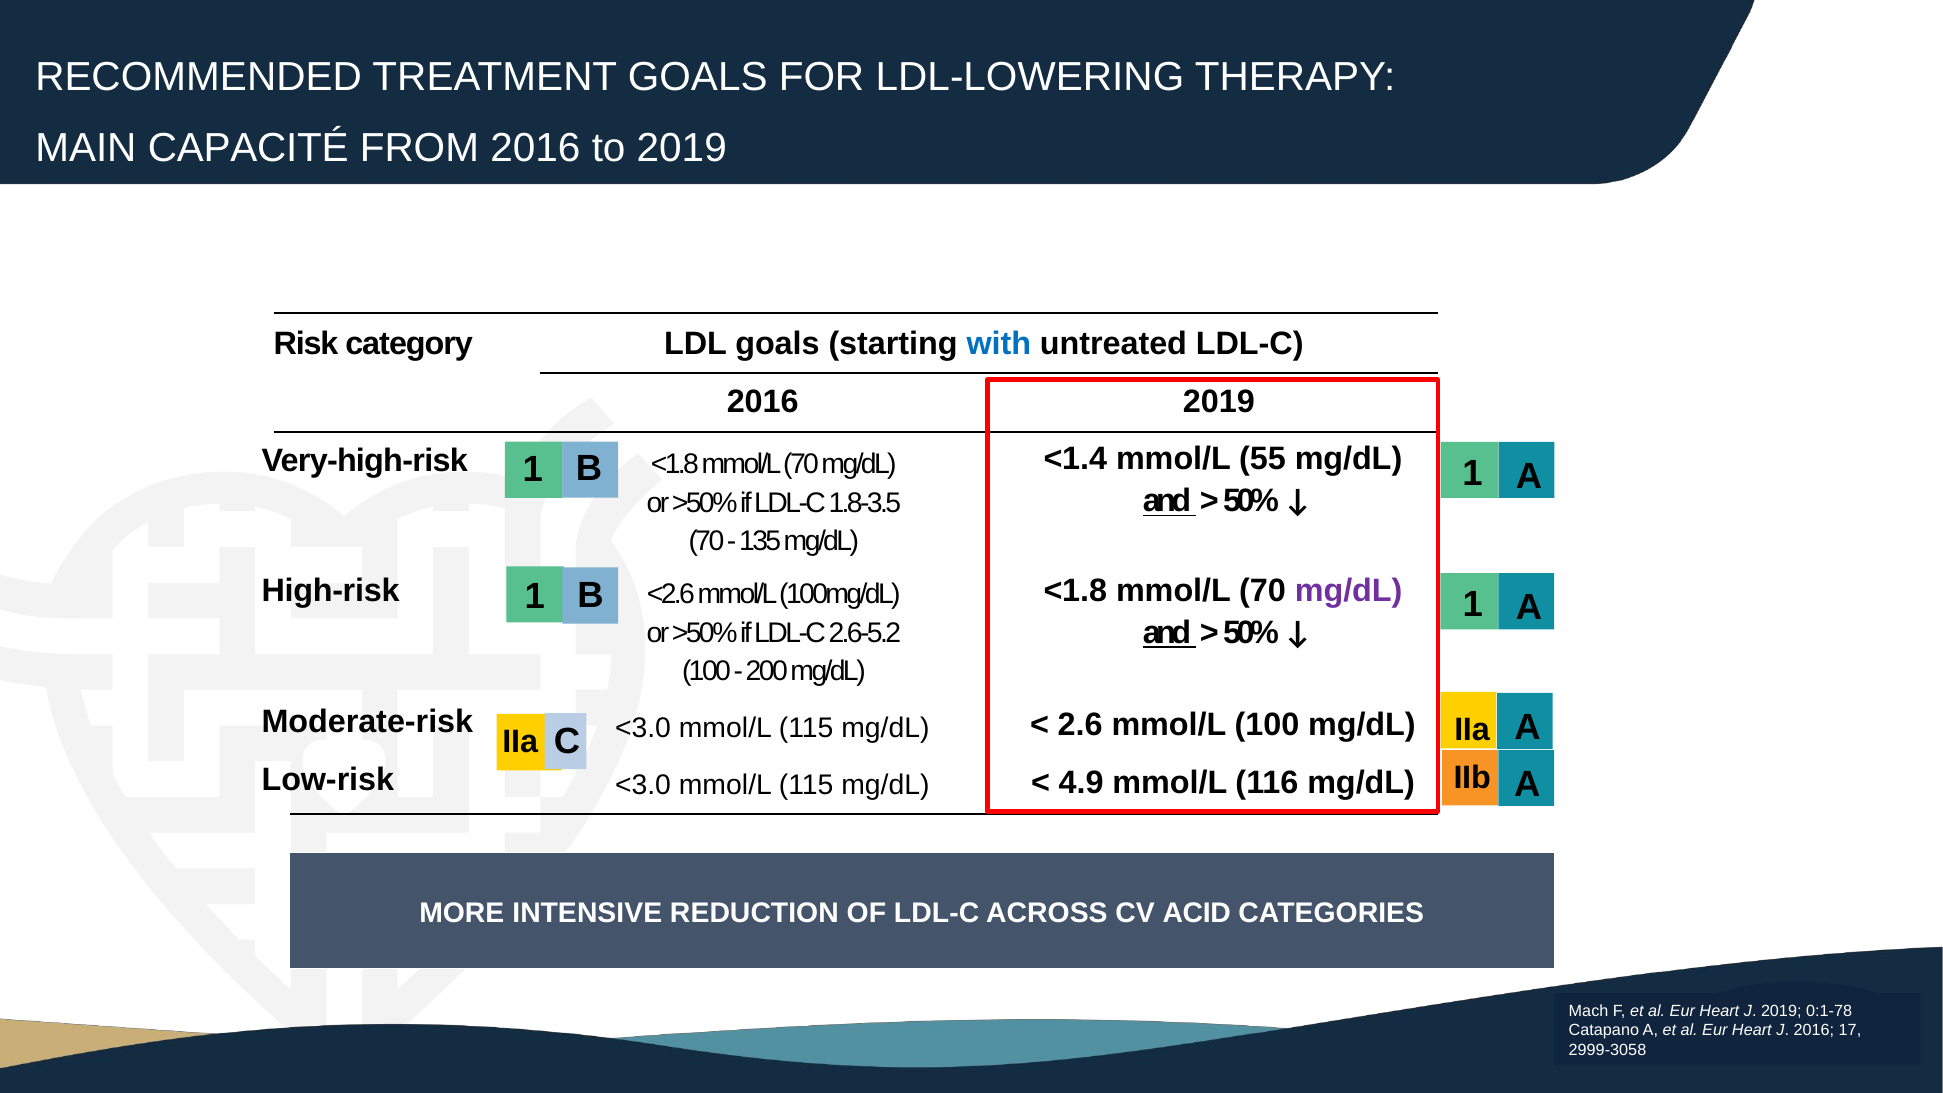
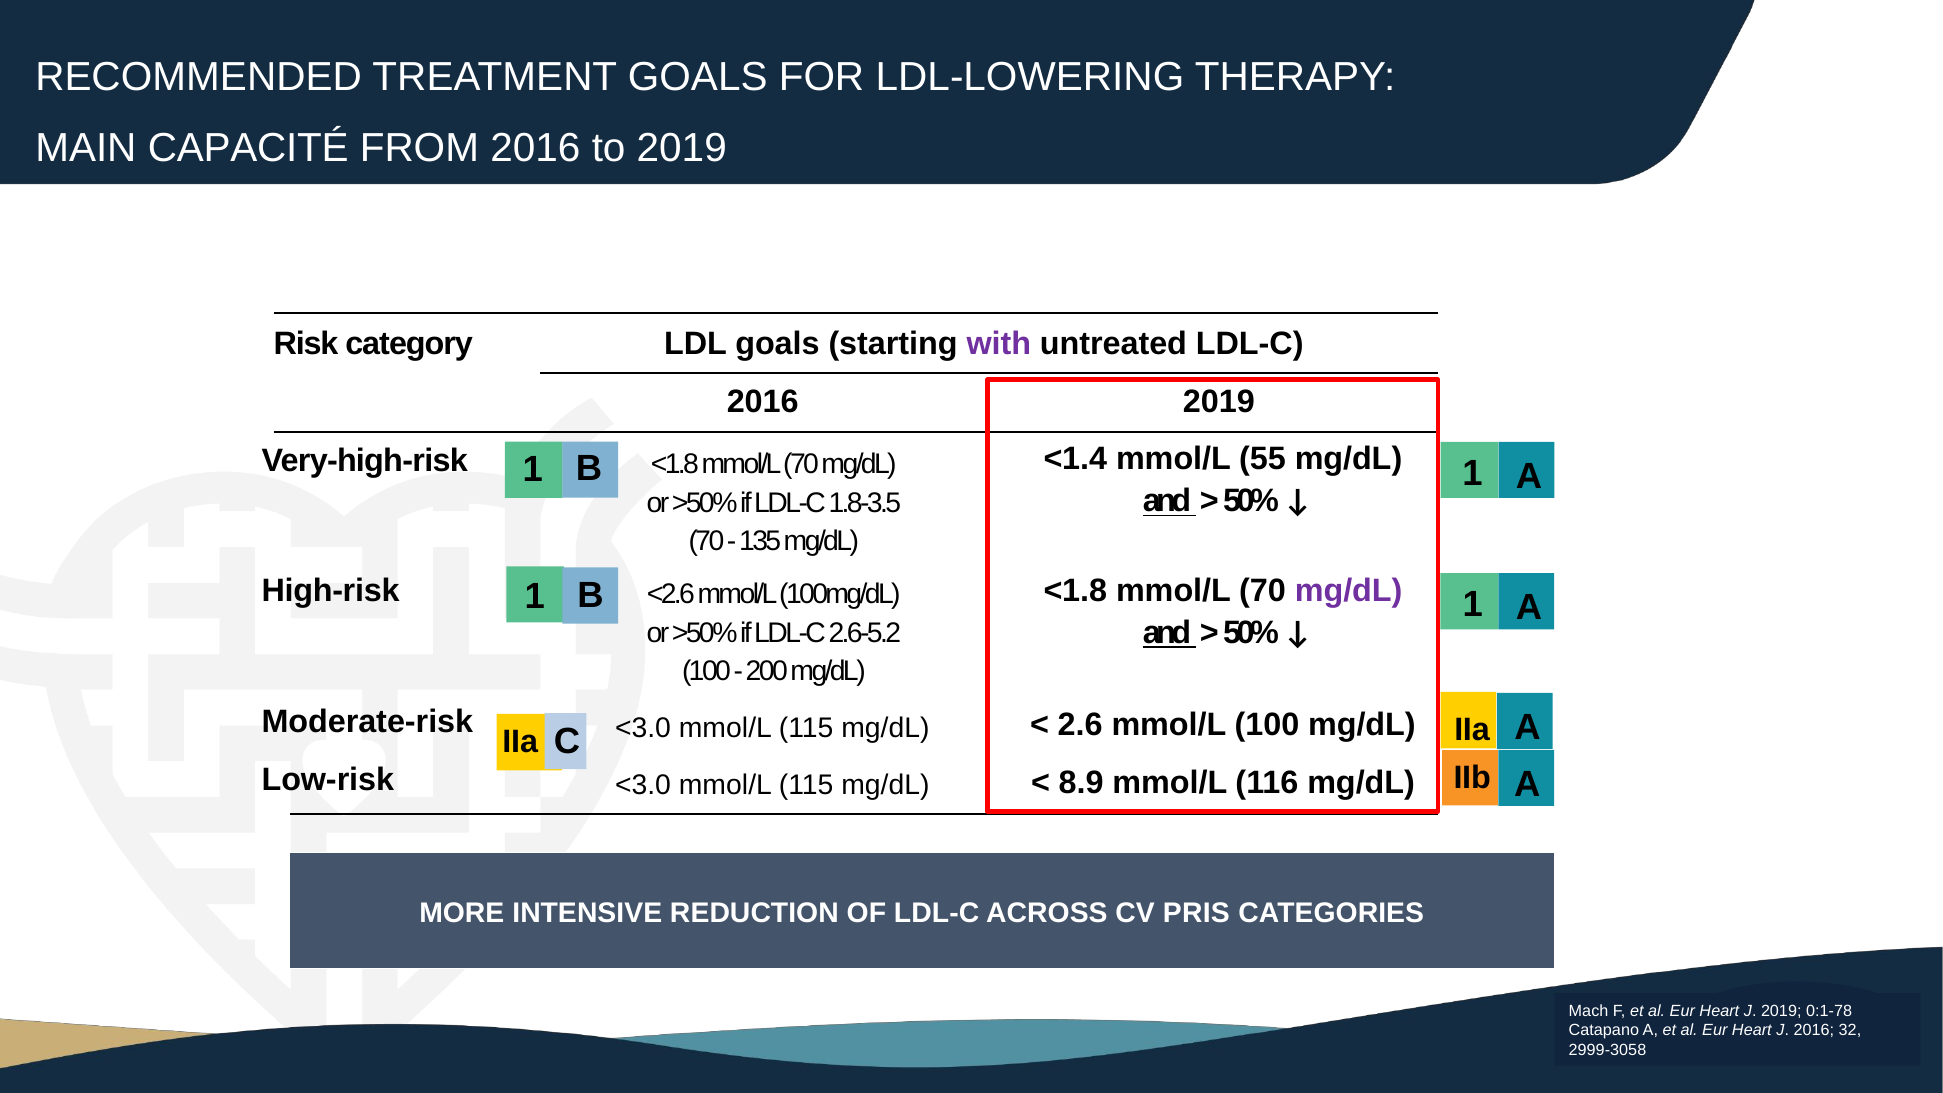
with colour: blue -> purple (999, 344)
4.9: 4.9 -> 8.9 (1081, 783)
ACID: ACID -> PRIS (1196, 913)
17: 17 -> 32 (1850, 1030)
